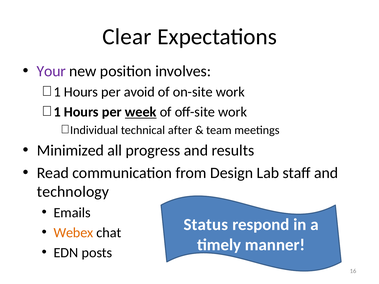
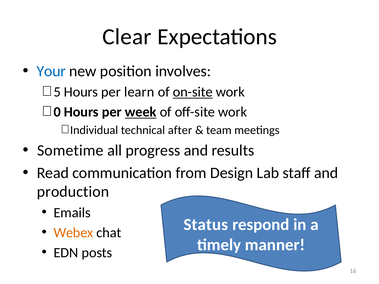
Your colour: purple -> blue (51, 71)
1: 1 -> 5 (57, 92)
avoid: avoid -> learn (139, 92)
on-site underline: none -> present (193, 92)
1: 1 -> 0 (57, 112)
Minimized: Minimized -> Sometime (70, 151)
technology: technology -> production (73, 192)
